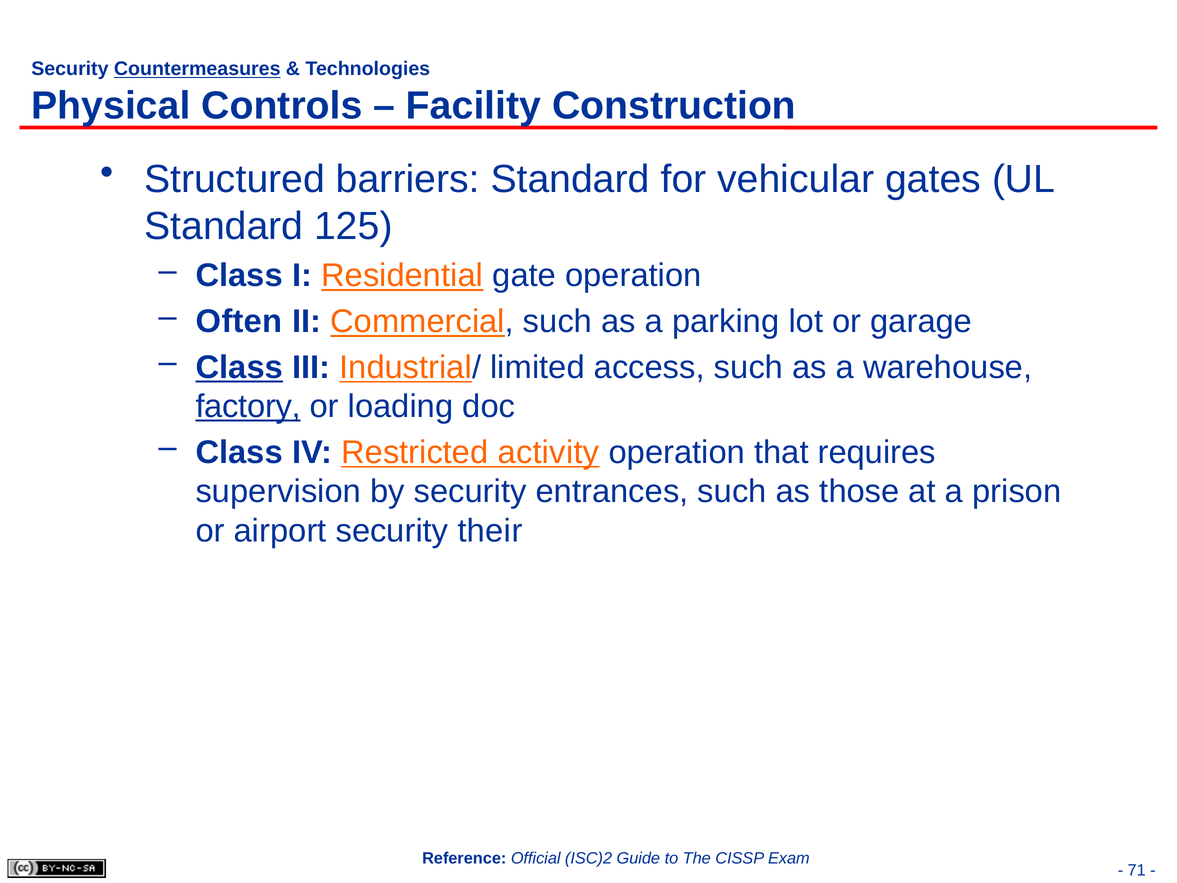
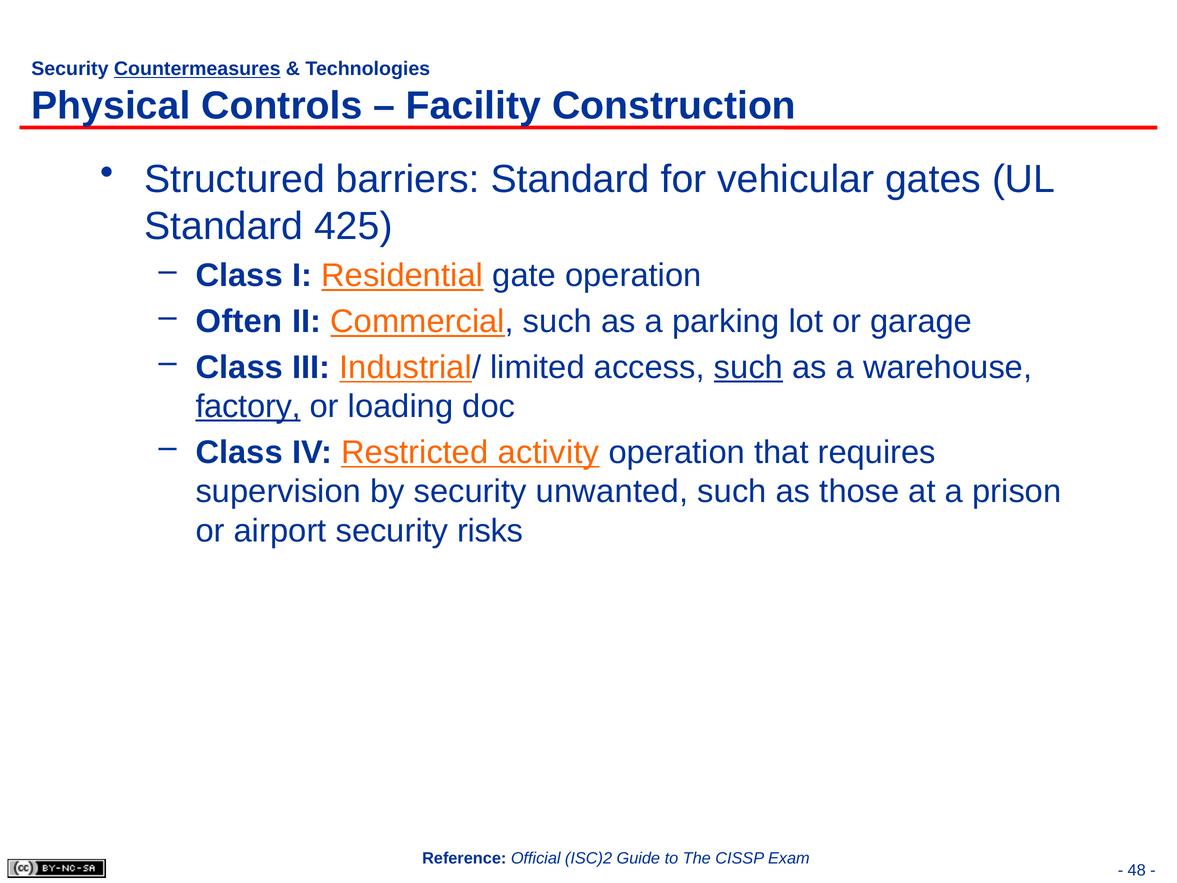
125: 125 -> 425 (353, 226)
Class underline: present -> none (239, 367)
such underline: none -> present (749, 367)
entrances: entrances -> unwanted (612, 491)
their: their -> risks (490, 531)
71: 71 -> 48 (1137, 870)
